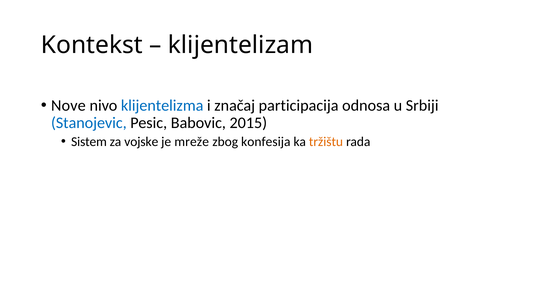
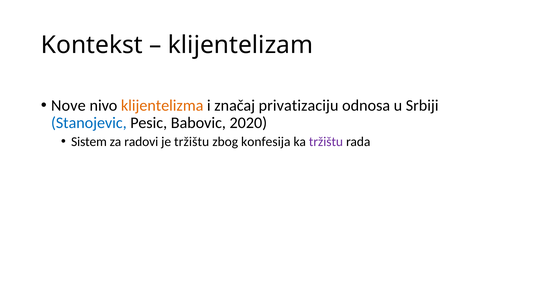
klijentelizma colour: blue -> orange (162, 105)
participacija: participacija -> privatizaciju (299, 105)
2015: 2015 -> 2020 (248, 123)
vojske: vojske -> radovi (141, 142)
je mreže: mreže -> tržištu (192, 142)
tržištu colour: orange -> purple (326, 142)
